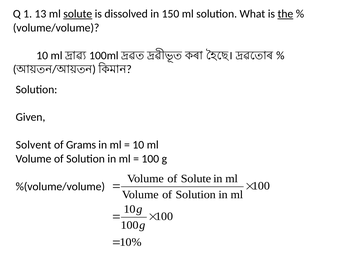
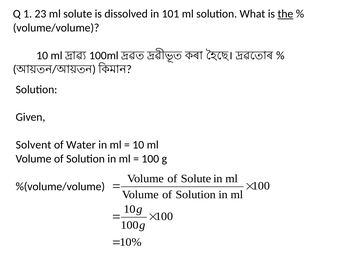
13: 13 -> 23 (40, 14)
solute underline: present -> none (78, 14)
150: 150 -> 101 (170, 14)
Grams: Grams -> Water (81, 145)
